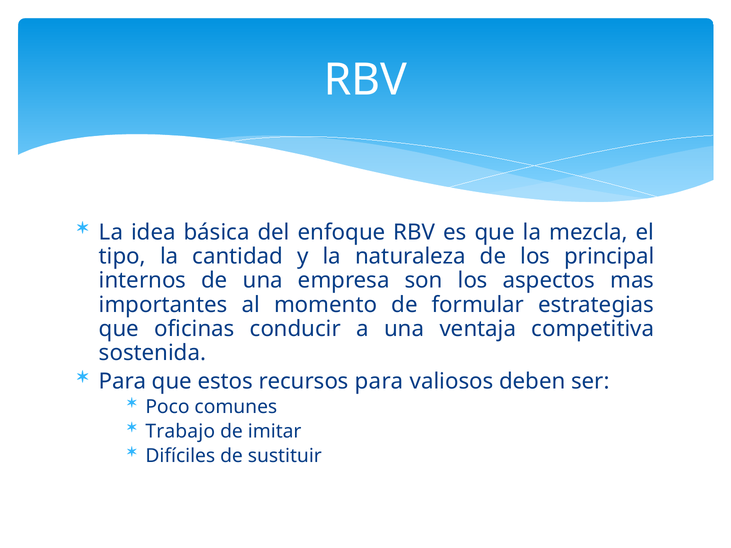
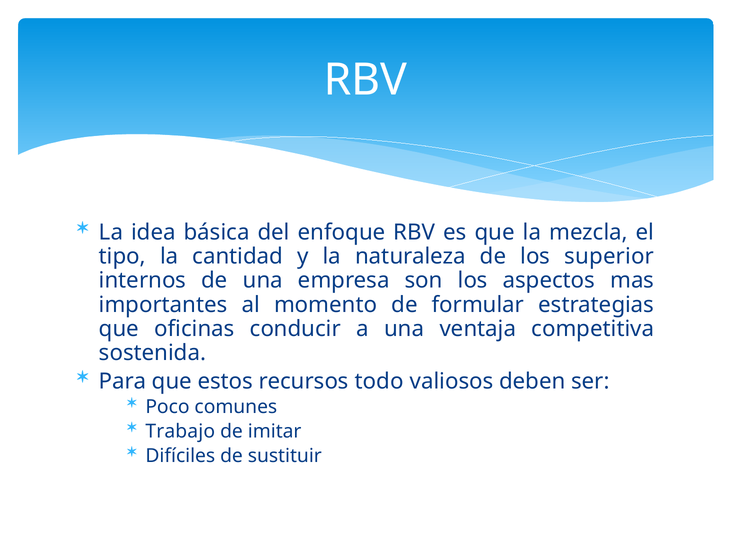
principal: principal -> superior (609, 257)
recursos para: para -> todo (379, 382)
